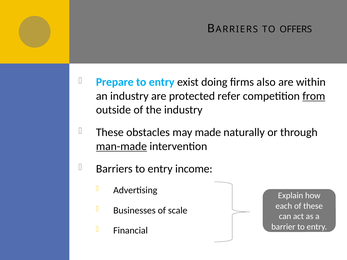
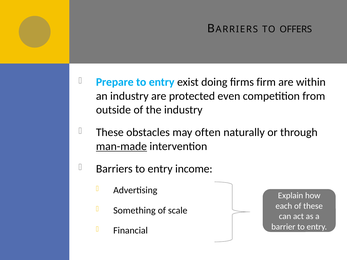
also: also -> firm (266, 82)
refer: refer -> even (229, 96)
from underline: present -> none (314, 96)
made: made -> often (208, 133)
Businesses: Businesses -> Something (134, 211)
